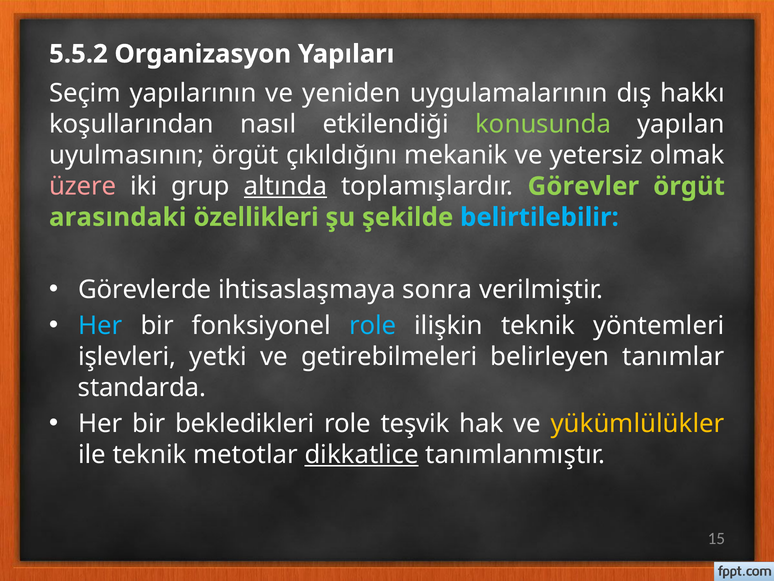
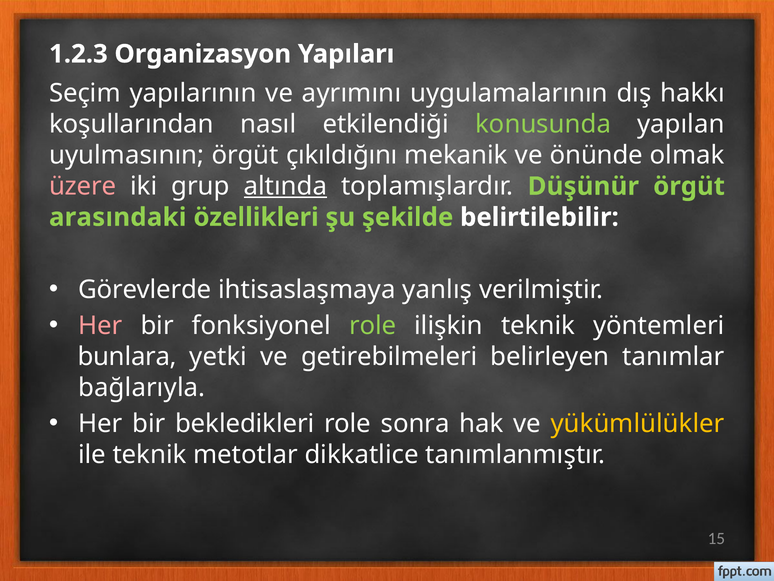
5.5.2: 5.5.2 -> 1.2.3 (78, 54)
yeniden: yeniden -> ayrımını (352, 93)
yetersiz: yetersiz -> önünde (596, 155)
Görevler: Görevler -> Düşünür (583, 186)
belirtilebilir colour: light blue -> white (539, 217)
sonra: sonra -> yanlış (437, 289)
Her colour: light blue -> pink (100, 325)
role colour: light blue -> light green (373, 325)
işlevleri: işlevleri -> bunlara (127, 356)
standarda: standarda -> bağlarıyla (142, 387)
teşvik: teşvik -> sonra (415, 423)
dikkatlice underline: present -> none (362, 454)
